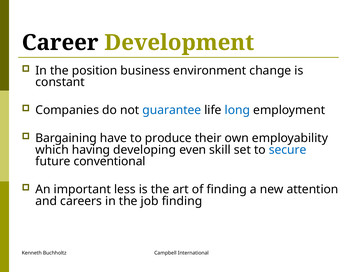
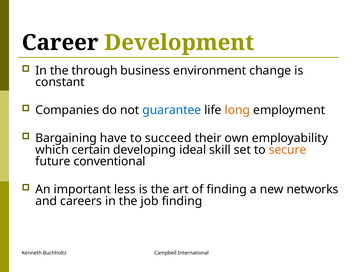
position: position -> through (95, 71)
long colour: blue -> orange (237, 110)
produce: produce -> succeed (168, 138)
having: having -> certain (91, 150)
even: even -> ideal (193, 150)
secure colour: blue -> orange (288, 150)
attention: attention -> networks (313, 190)
